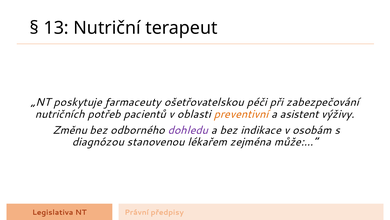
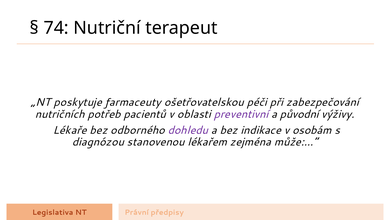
13: 13 -> 74 (56, 28)
preventivní colour: orange -> purple (241, 114)
asistent: asistent -> původní (299, 114)
Změnu: Změnu -> Lékaře (70, 130)
